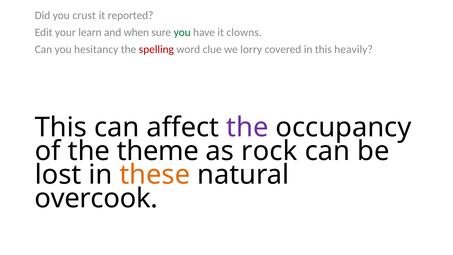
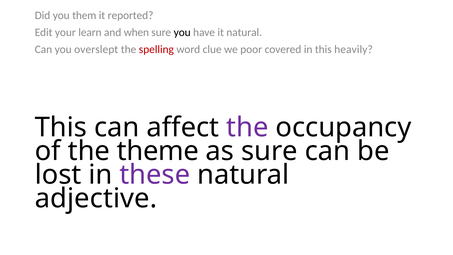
crust: crust -> them (84, 16)
you colour: green -> black (182, 32)
it clowns: clowns -> natural (244, 32)
hesitancy: hesitancy -> overslept (96, 49)
lorry: lorry -> poor (251, 49)
as rock: rock -> sure (269, 151)
these colour: orange -> purple (155, 175)
overcook: overcook -> adjective (96, 198)
